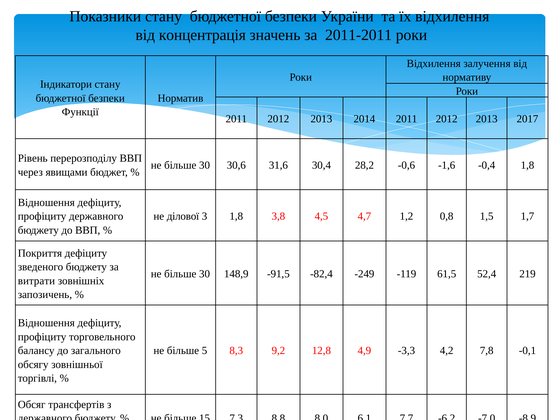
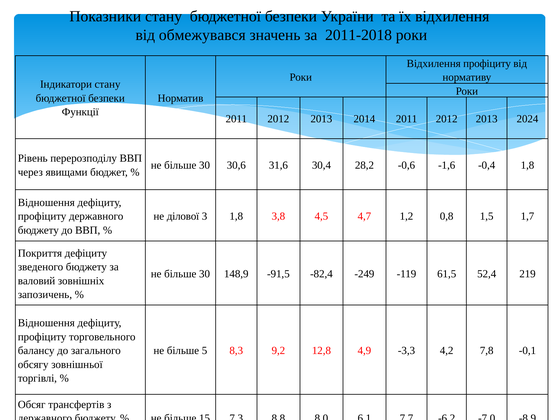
концентрація: концентрація -> обмежувався (202, 35)
2011-2011: 2011-2011 -> 2011-2018 (359, 35)
Відхилення залучення: залучення -> профіциту (487, 63)
2017: 2017 -> 2024 (527, 119)
витрати: витрати -> валовий (37, 280)
